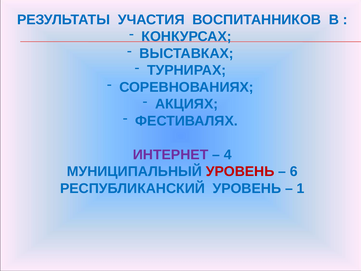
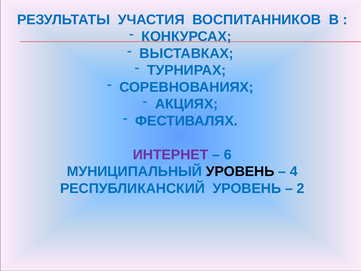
4: 4 -> 6 (228, 154)
УРОВЕНЬ colour: red -> black (240, 171)
6: 6 -> 4 (294, 171)
1: 1 -> 2 (301, 188)
